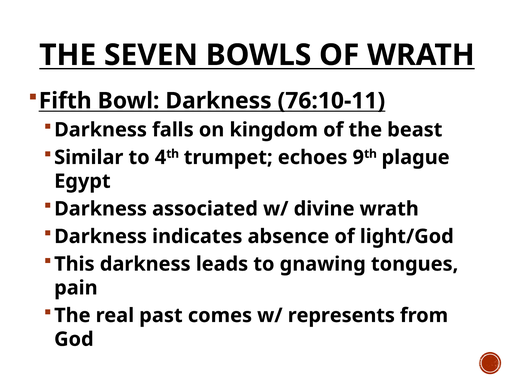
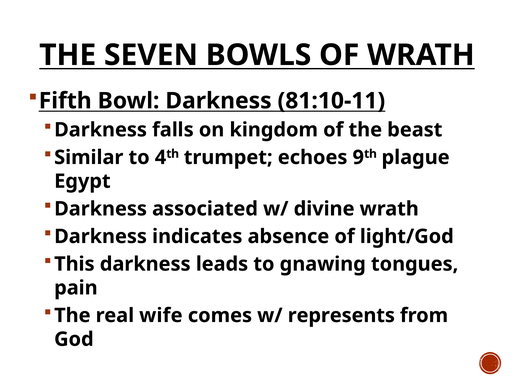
76:10-11: 76:10-11 -> 81:10-11 (331, 101)
past: past -> wife (161, 315)
